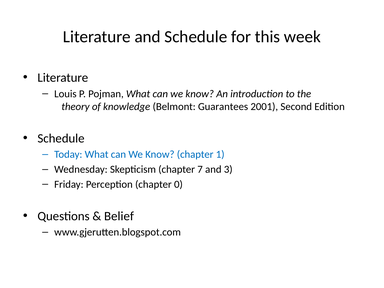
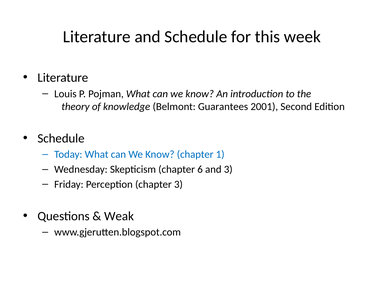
7: 7 -> 6 (200, 169)
chapter 0: 0 -> 3 (178, 184)
Belief: Belief -> Weak (119, 216)
